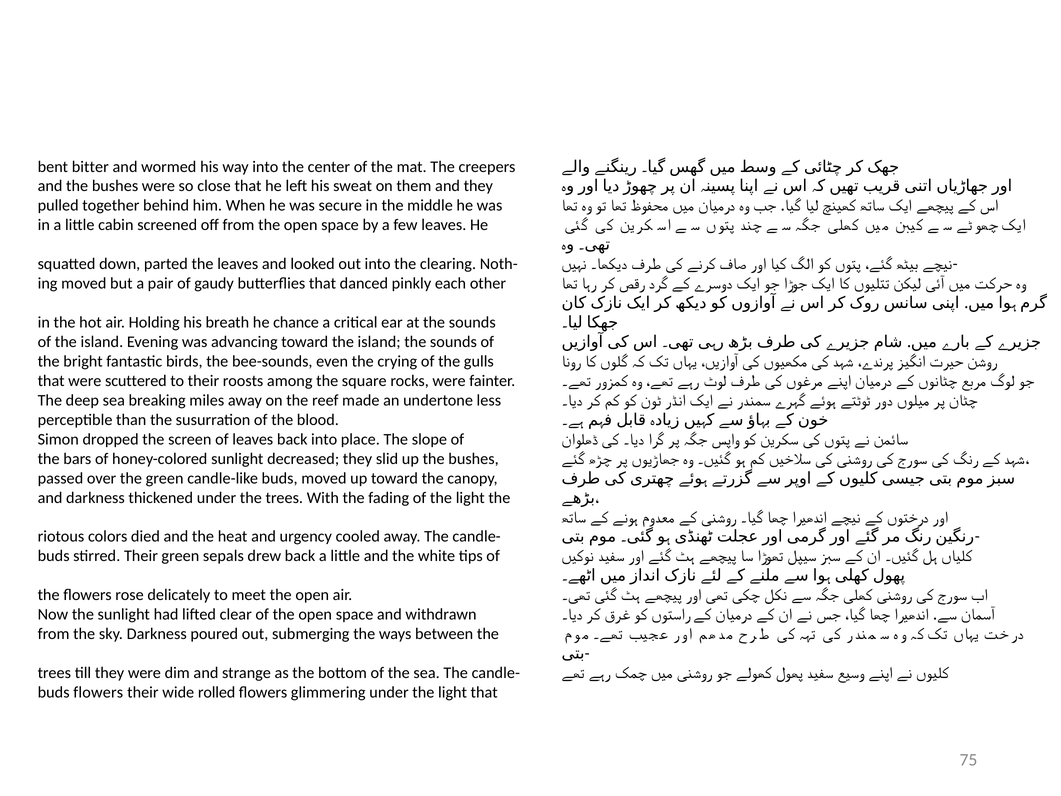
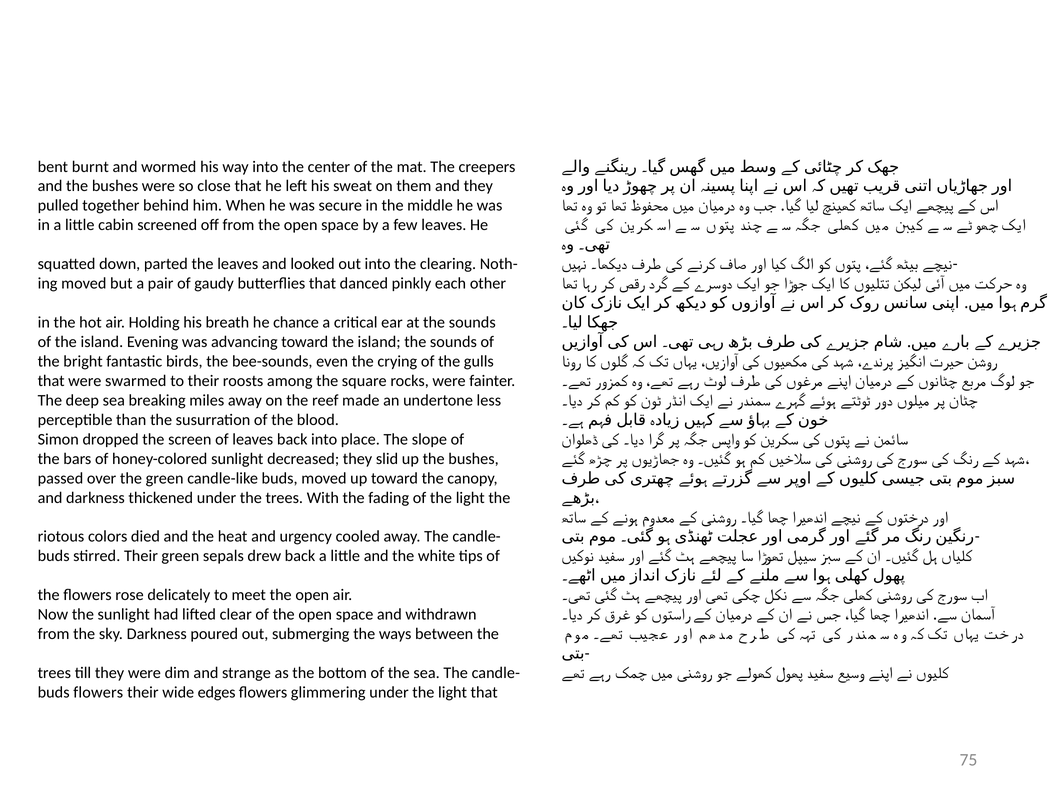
bitter: bitter -> burnt (90, 167)
scuttered: scuttered -> swarmed (136, 381)
rolled: rolled -> edges (217, 692)
